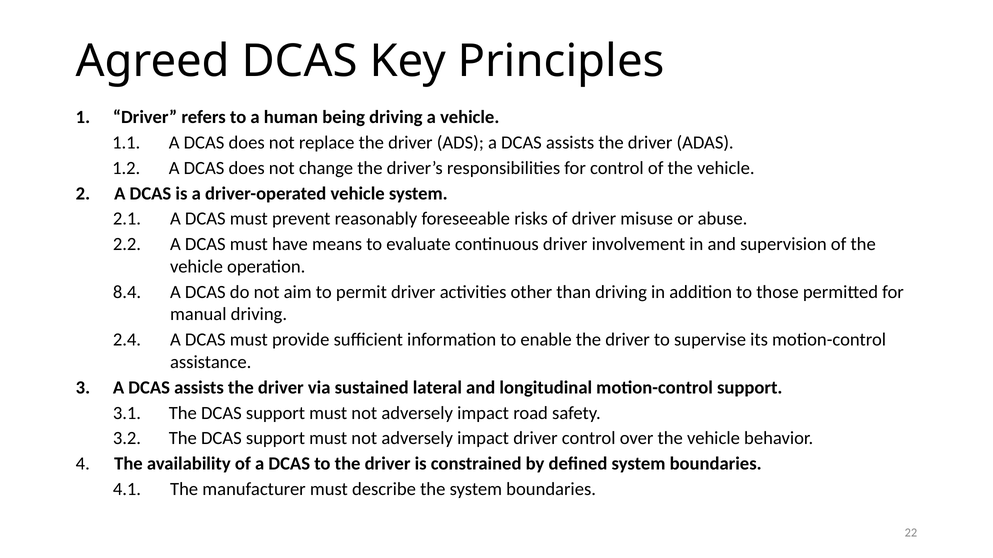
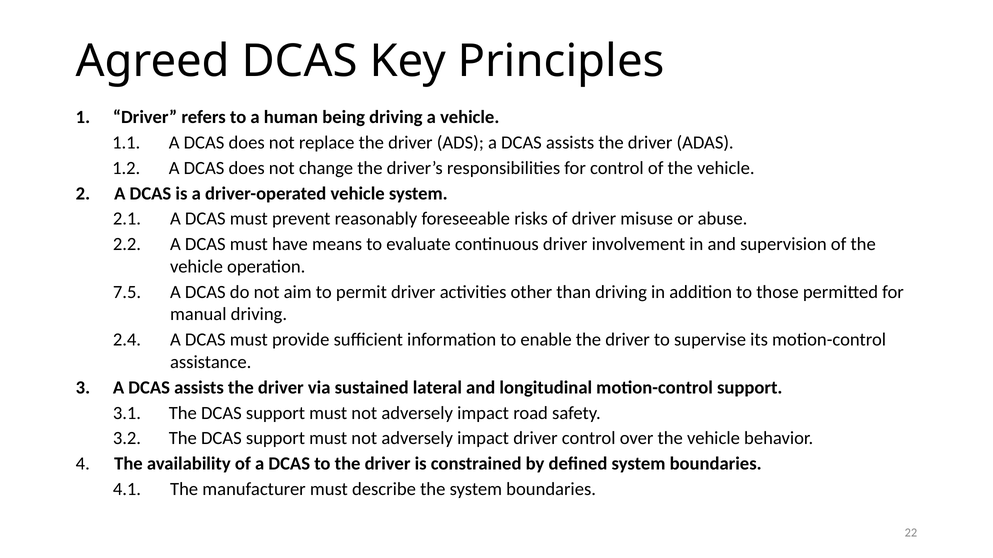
8.4: 8.4 -> 7.5 (127, 292)
